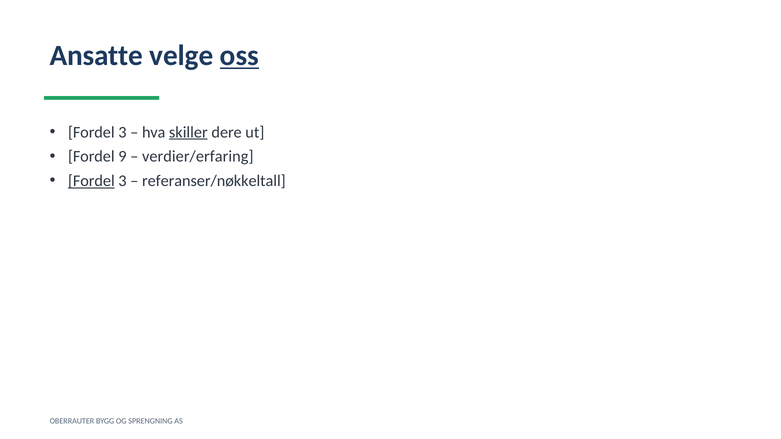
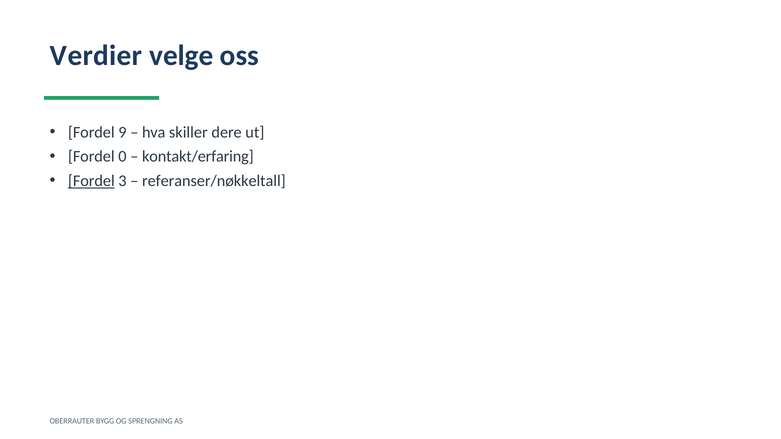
Ansatte: Ansatte -> Verdier (96, 56)
oss underline: present -> none (239, 56)
3: 3 -> 9 (122, 132)
skiller underline: present -> none (188, 132)
9: 9 -> 0 (122, 157)
verdier/erfaring: verdier/erfaring -> kontakt/erfaring (198, 157)
